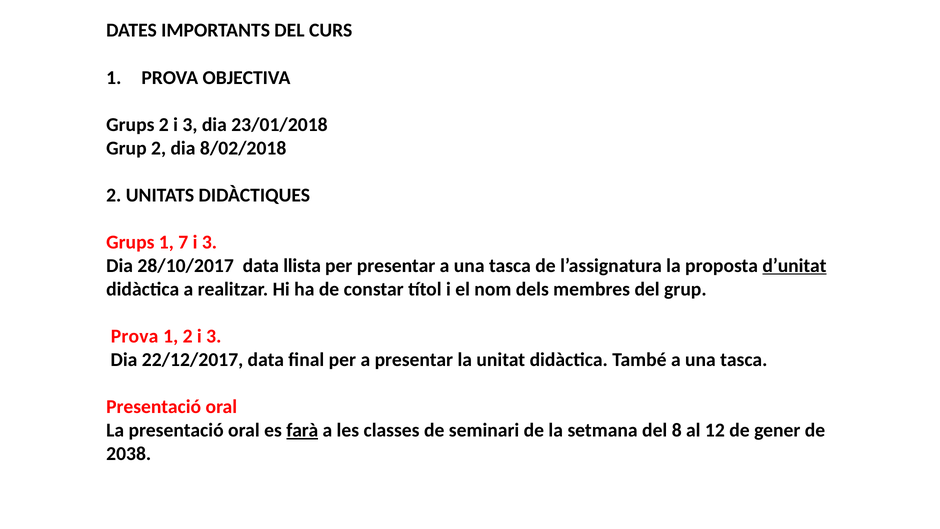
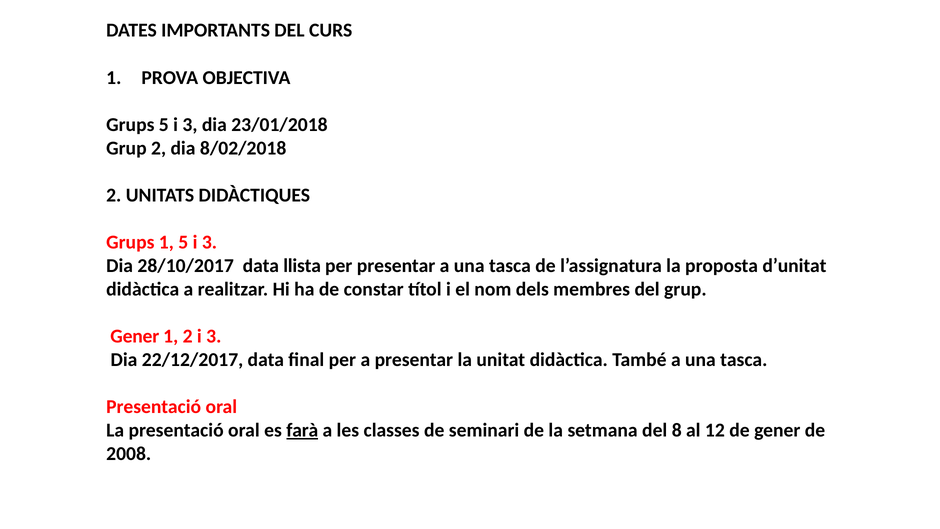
Grups 2: 2 -> 5 (164, 125)
1 7: 7 -> 5 (183, 242)
d’unitat underline: present -> none (794, 266)
Prova: Prova -> Gener (135, 336)
2038: 2038 -> 2008 (129, 454)
